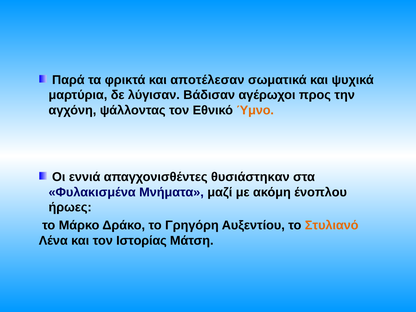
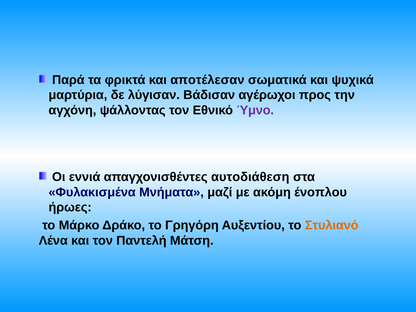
Ύμνο colour: orange -> purple (255, 110)
θυσιάστηκαν: θυσιάστηκαν -> αυτοδιάθεση (250, 177)
Ιστορίας: Ιστορίας -> Παντελή (141, 240)
